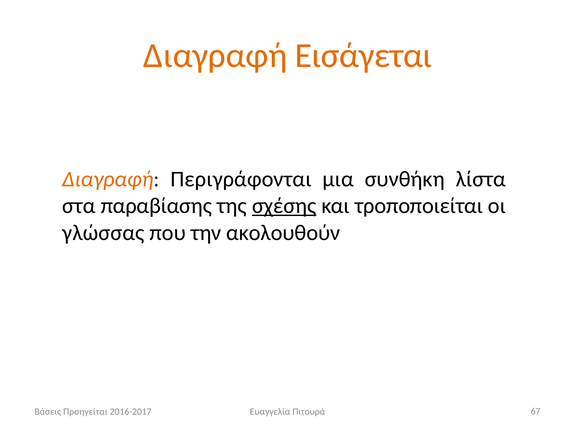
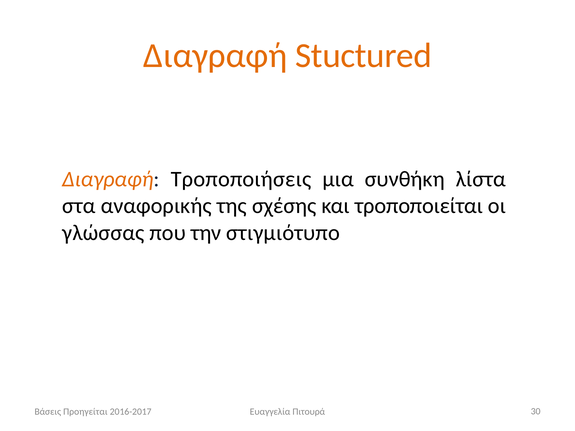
Εισάγεται: Εισάγεται -> Stuctured (364, 56)
Περιγράφονται: Περιγράφονται -> Τροποποιήσεις (241, 179)
παραβίασης: παραβίασης -> αναφορικής (156, 206)
σχέσης underline: present -> none (284, 206)
ακολουθούν: ακολουθούν -> στιγμιότυπο (283, 233)
67: 67 -> 30 (536, 412)
